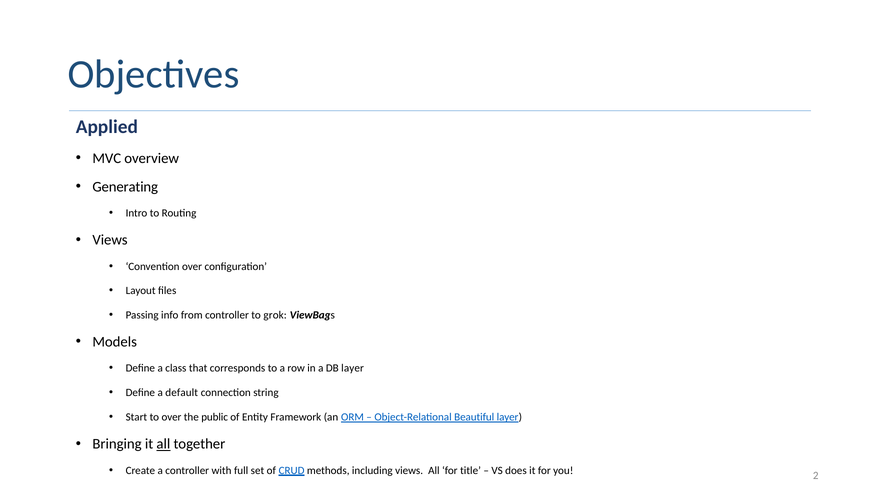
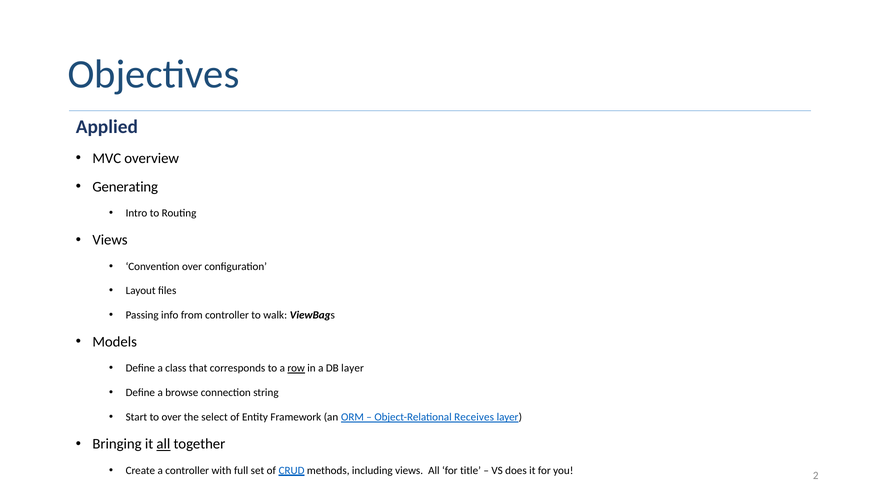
grok: grok -> walk (275, 315)
row underline: none -> present (296, 369)
default: default -> browse (182, 393)
public: public -> select (215, 417)
Beautiful: Beautiful -> Receives (474, 417)
